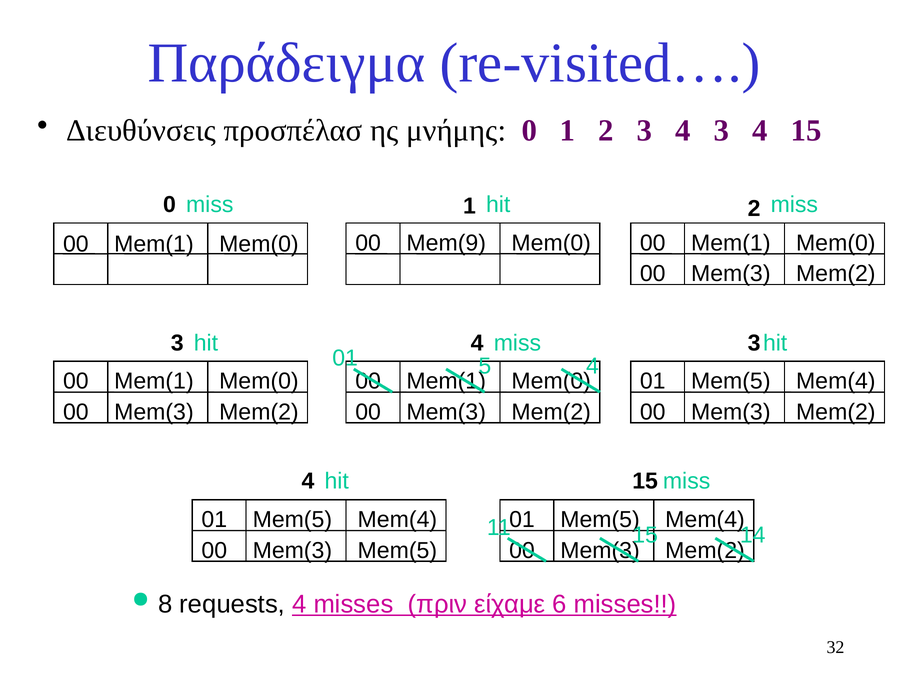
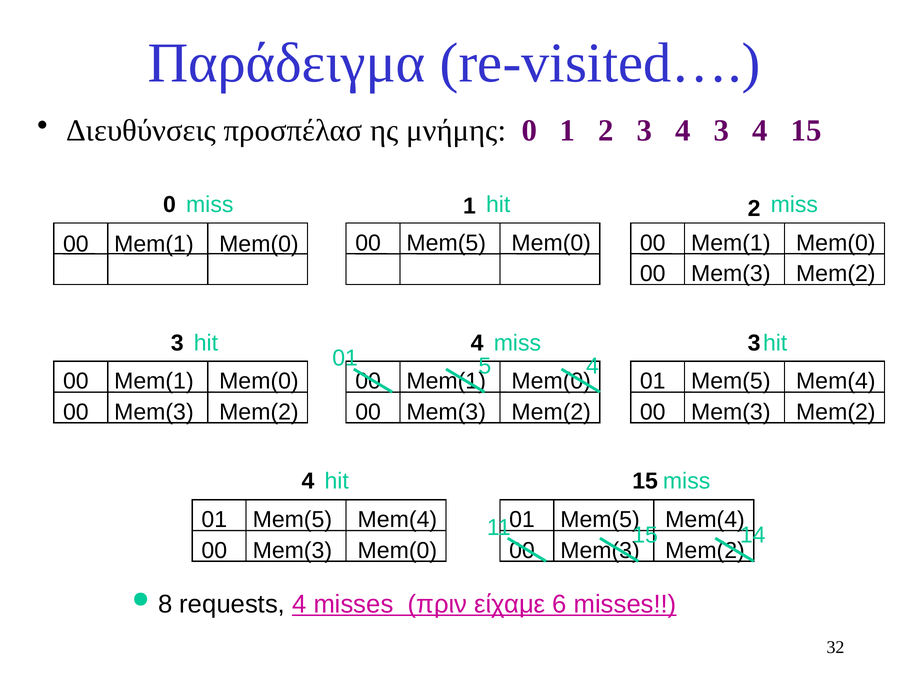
00 Mem(9: Mem(9 -> Mem(5 (446, 243)
Mem(3 Mem(5: Mem(5 -> Mem(0 (397, 551)
